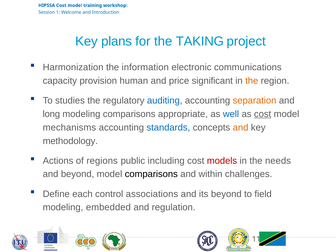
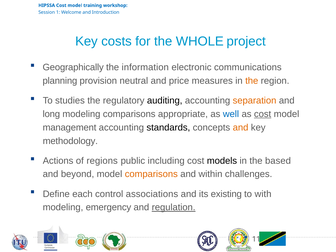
plans: plans -> costs (117, 41)
TAKING: TAKING -> WHOLE (200, 41)
Harmonization: Harmonization -> Geographically (73, 67)
capacity: capacity -> planning (60, 81)
human: human -> neutral (134, 81)
significant: significant -> measures (212, 81)
auditing colour: blue -> black (165, 101)
mechanisms: mechanisms -> management (70, 127)
standards colour: blue -> black (168, 127)
models colour: red -> black (222, 161)
needs: needs -> based (278, 161)
comparisons colour: black -> orange (151, 174)
its beyond: beyond -> existing (226, 194)
field: field -> with (263, 194)
embedded: embedded -> emergency (108, 207)
regulation underline: none -> present (174, 207)
